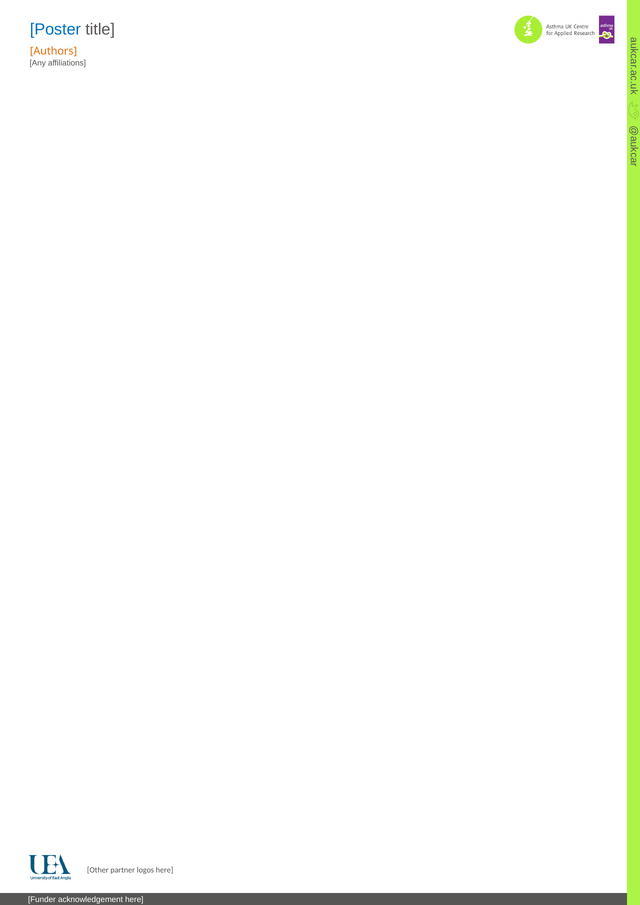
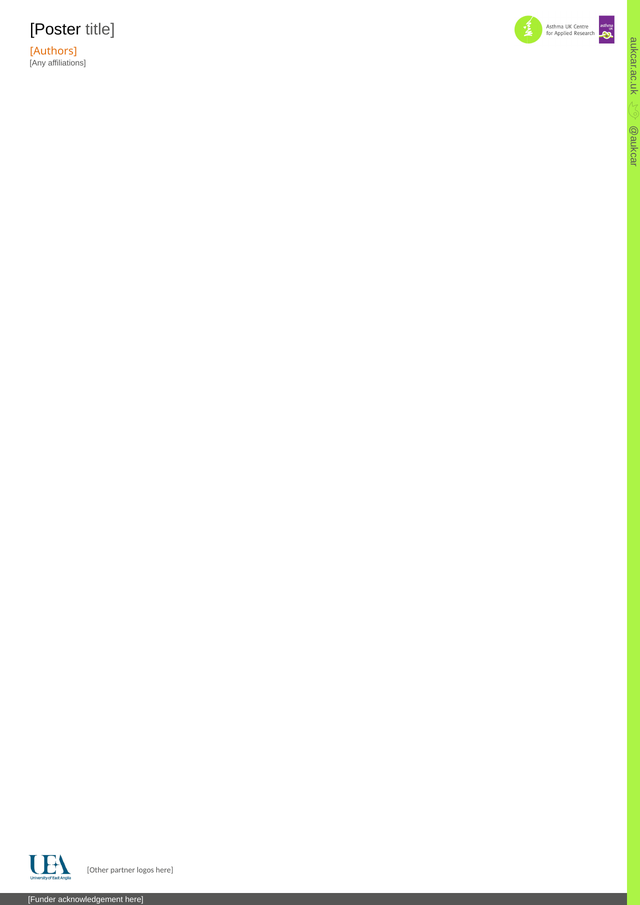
Poster colour: blue -> black (55, 29)
